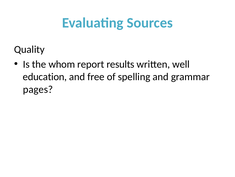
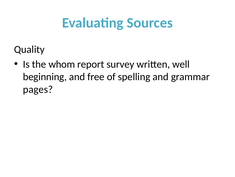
results: results -> survey (120, 64)
education: education -> beginning (45, 76)
